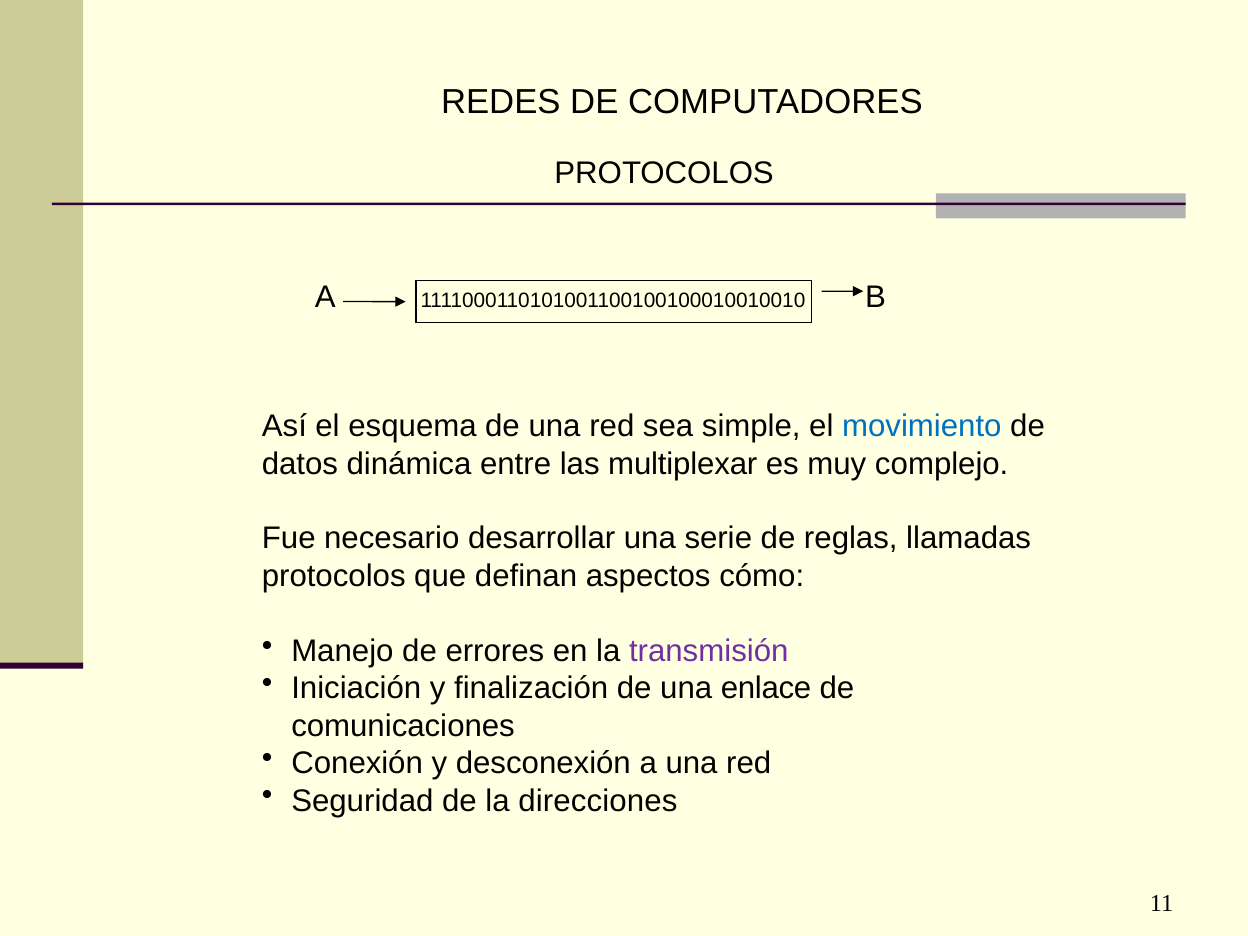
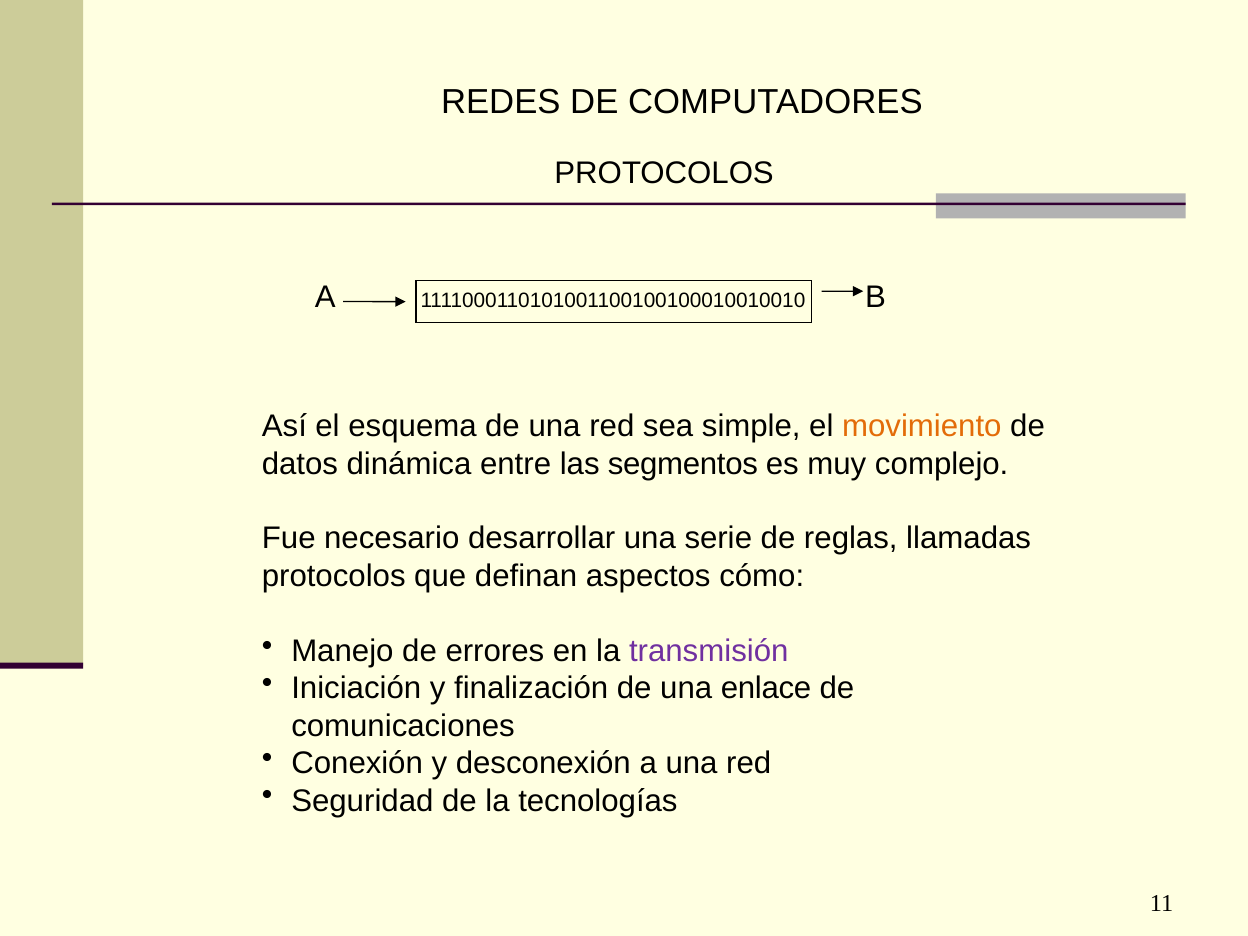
movimiento colour: blue -> orange (922, 426)
multiplexar: multiplexar -> segmentos (683, 464)
direcciones: direcciones -> tecnologías (598, 801)
